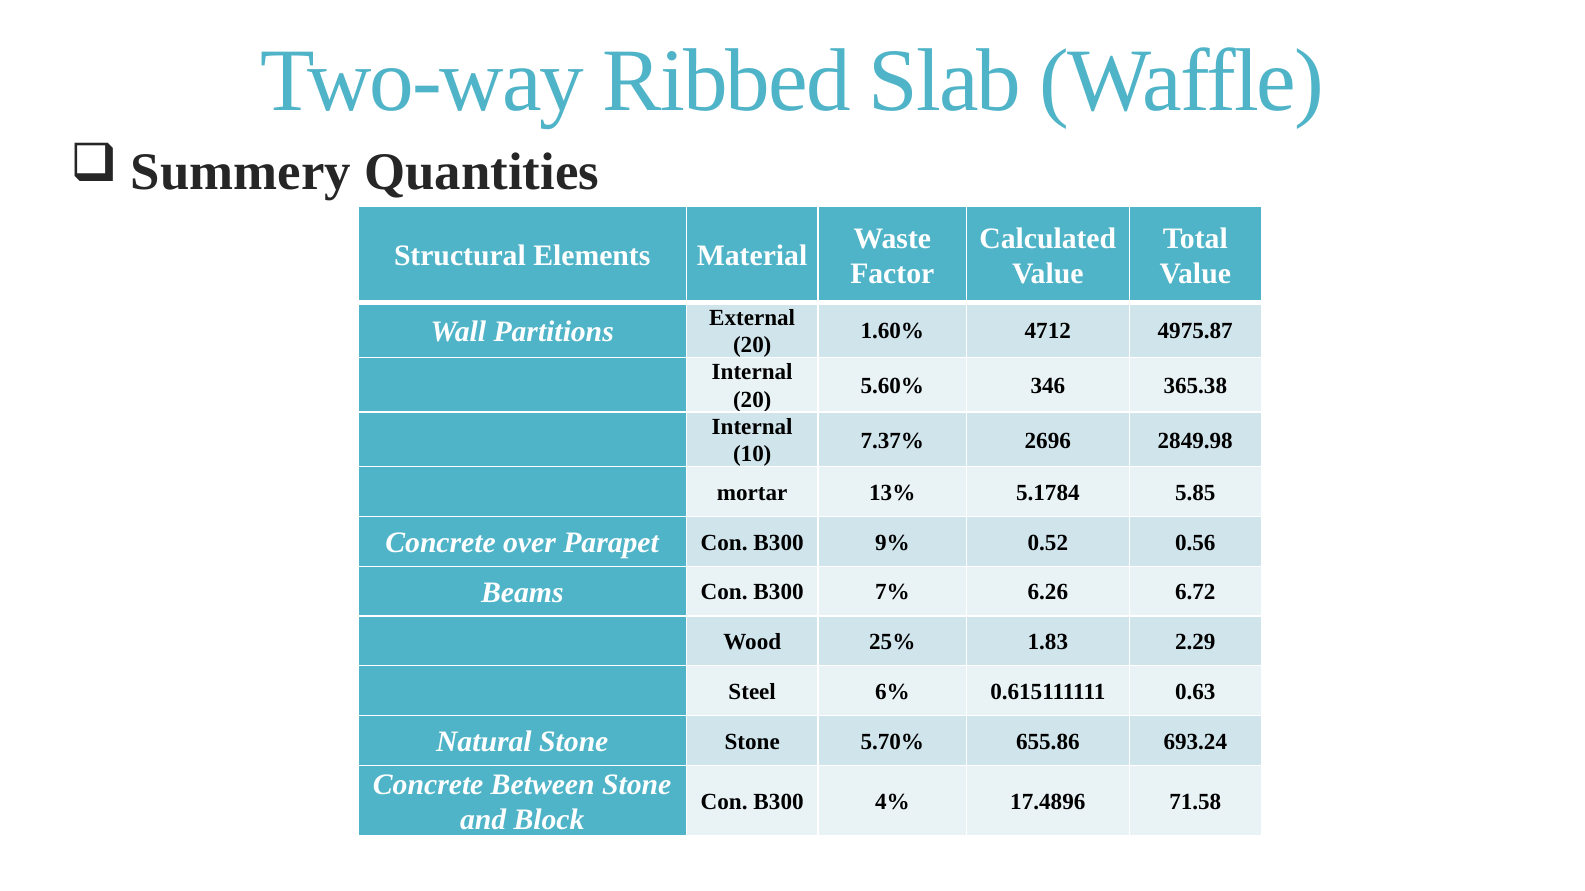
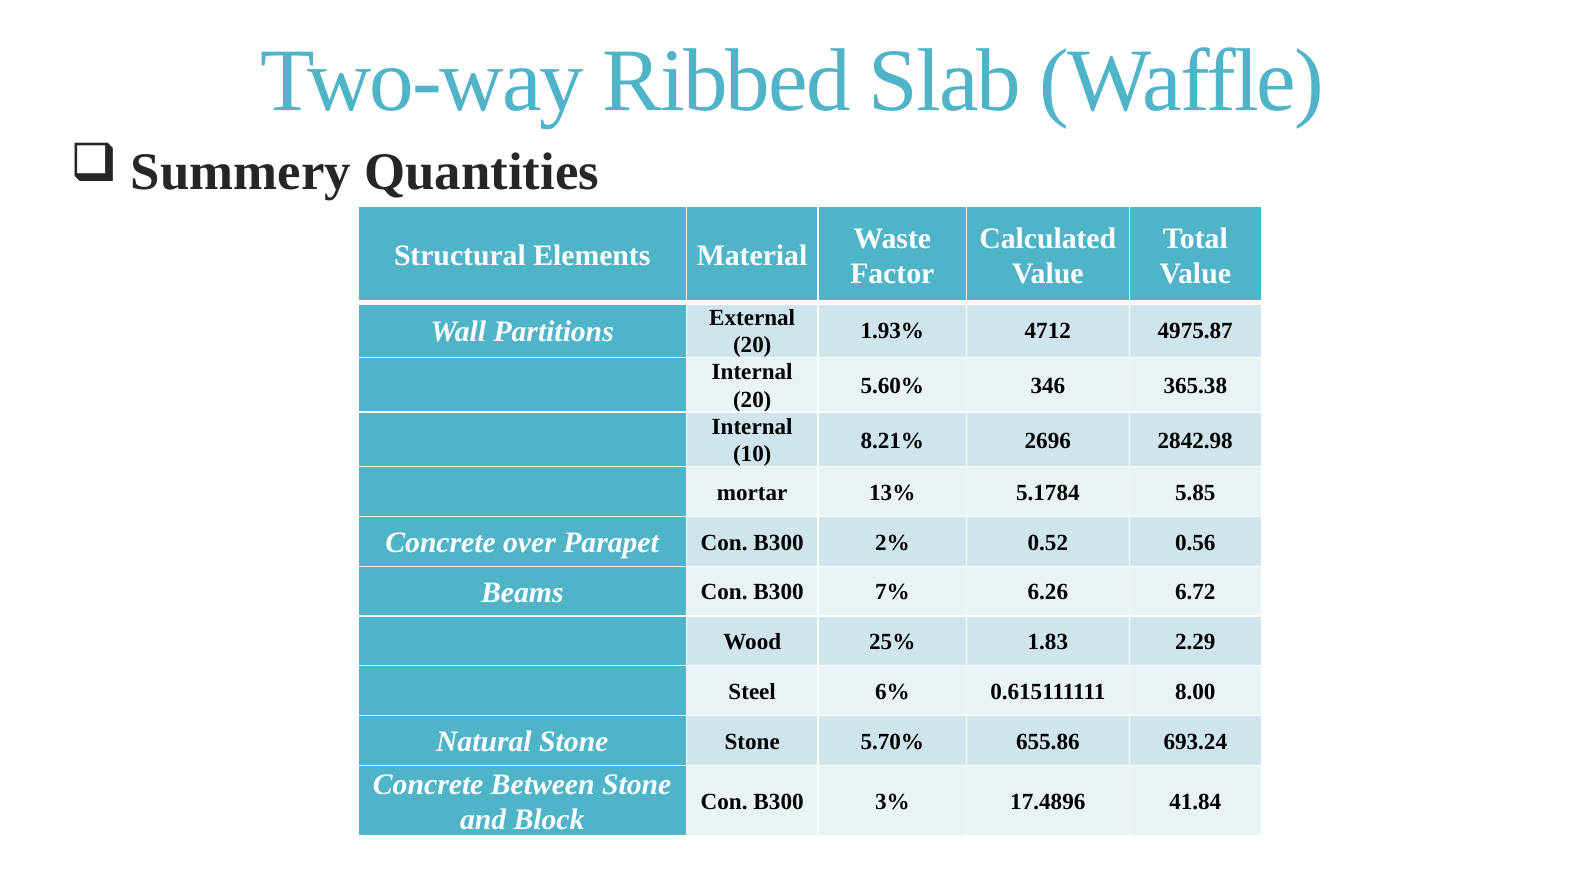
1.60%: 1.60% -> 1.93% (892, 331)
7.37%: 7.37% -> 8.21% (892, 441)
2849.98: 2849.98 -> 2842.98 (1195, 441)
9%: 9% -> 2% (892, 543)
0.63: 0.63 -> 8.00 (1195, 692)
4%: 4% -> 3% (892, 802)
71.58: 71.58 -> 41.84 (1195, 802)
